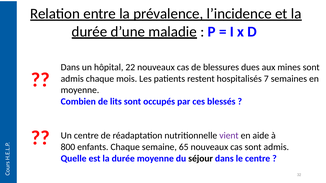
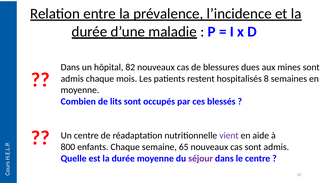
22: 22 -> 82 (130, 67)
7: 7 -> 8 (266, 79)
séjour colour: black -> purple (201, 159)
